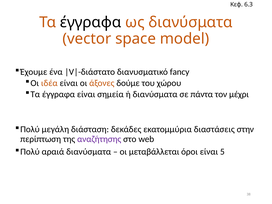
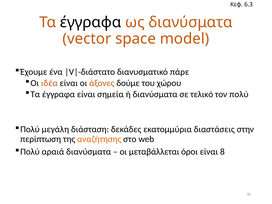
fancy: fancy -> πάρε (180, 72)
πάντα: πάντα -> τελικό (202, 94)
τον μέχρι: μέχρι -> πολύ (239, 94)
αναζήτησης colour: purple -> orange (99, 139)
5: 5 -> 8 (222, 152)
